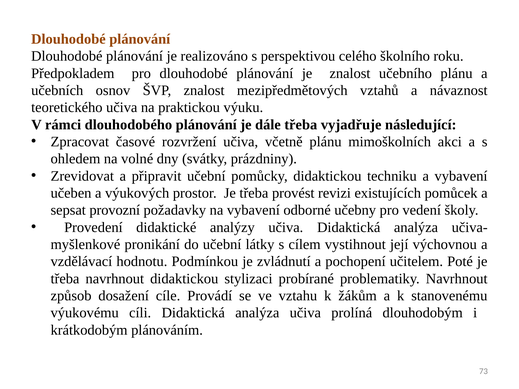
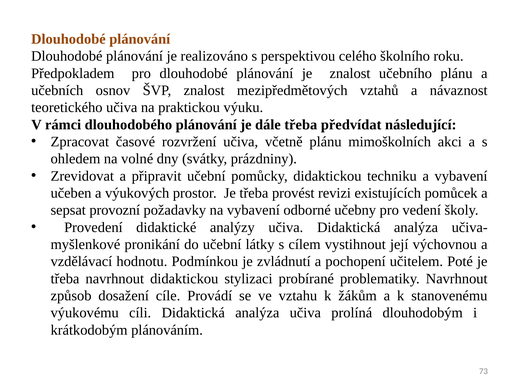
vyjadřuje: vyjadřuje -> předvídat (351, 125)
